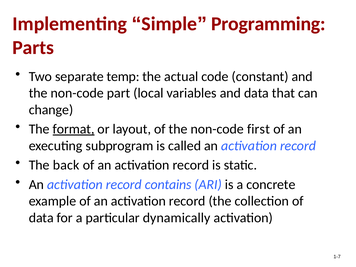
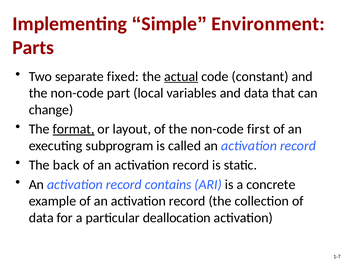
Programming: Programming -> Environment (268, 24)
temp: temp -> fixed (123, 76)
actual underline: none -> present (181, 76)
dynamically: dynamically -> deallocation (177, 218)
